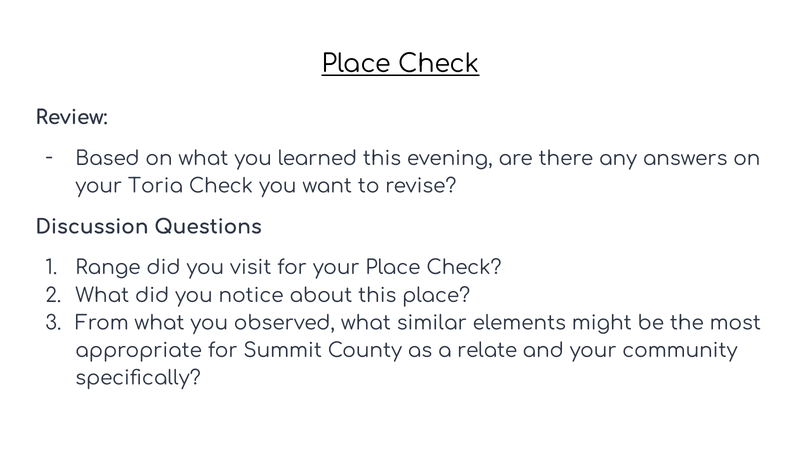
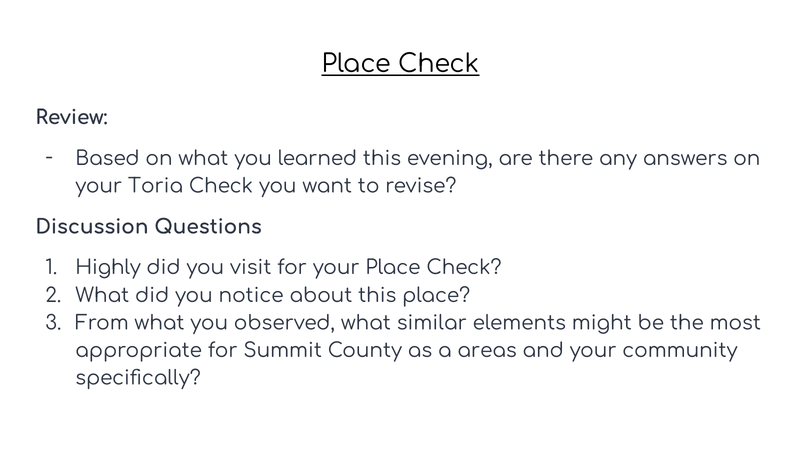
Range: Range -> Highly (108, 268)
relate: relate -> areas (487, 351)
